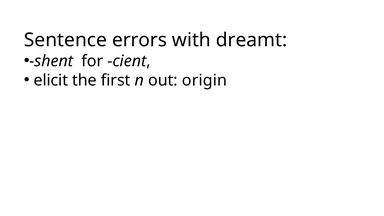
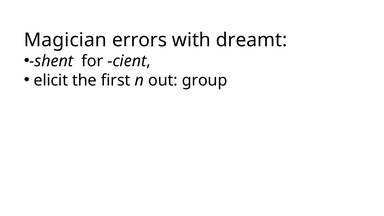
Sentence: Sentence -> Magician (65, 40)
origin: origin -> group (205, 80)
